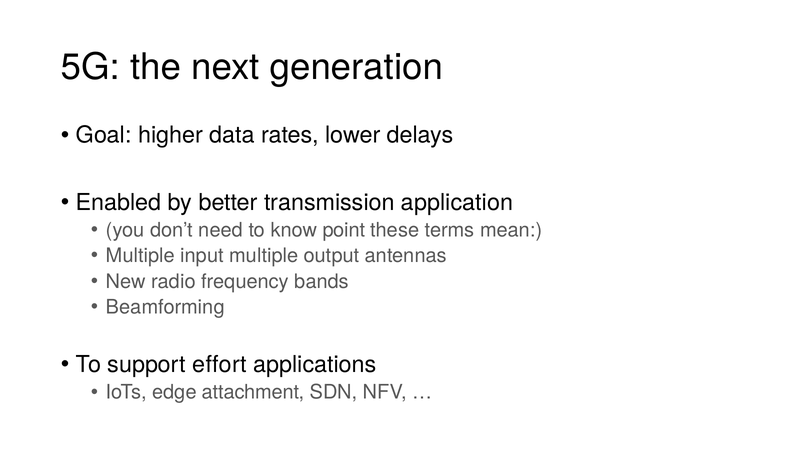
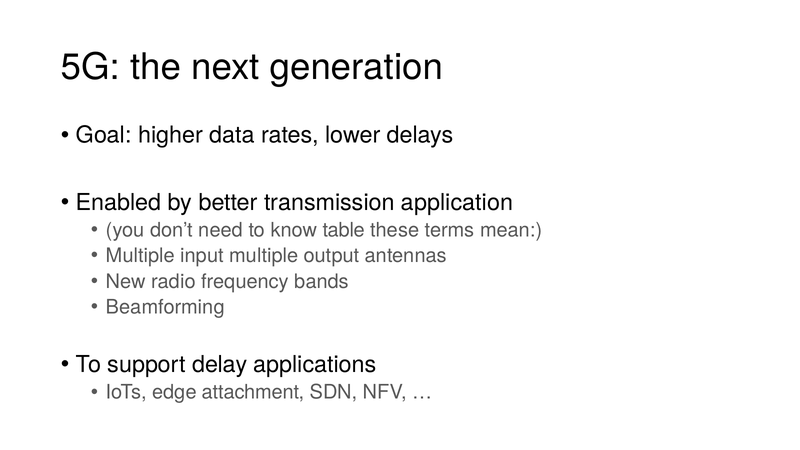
point: point -> table (344, 230)
effort: effort -> delay (220, 365)
